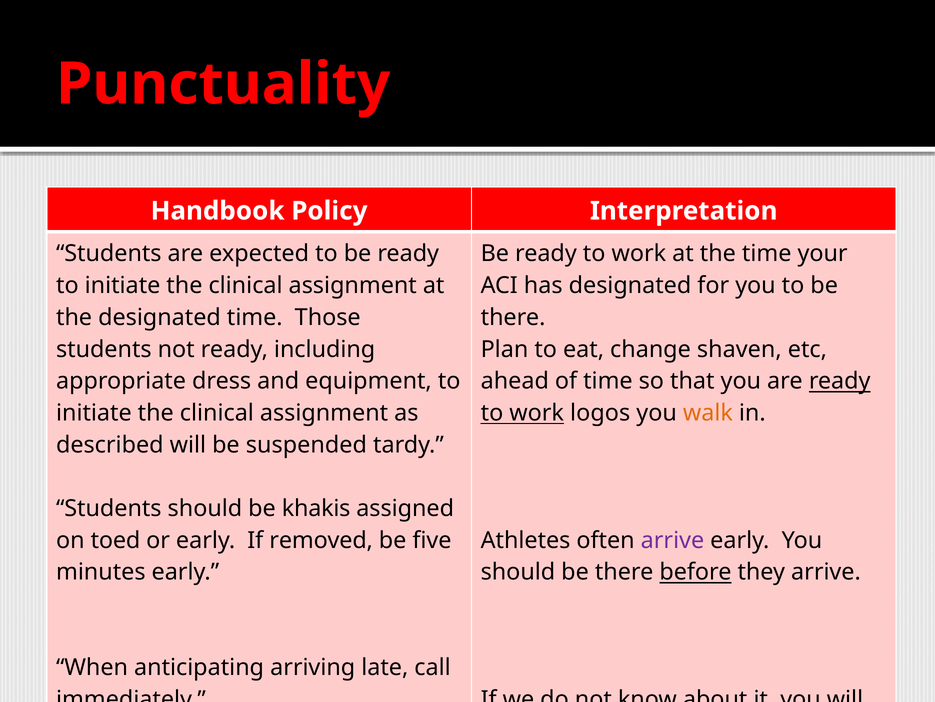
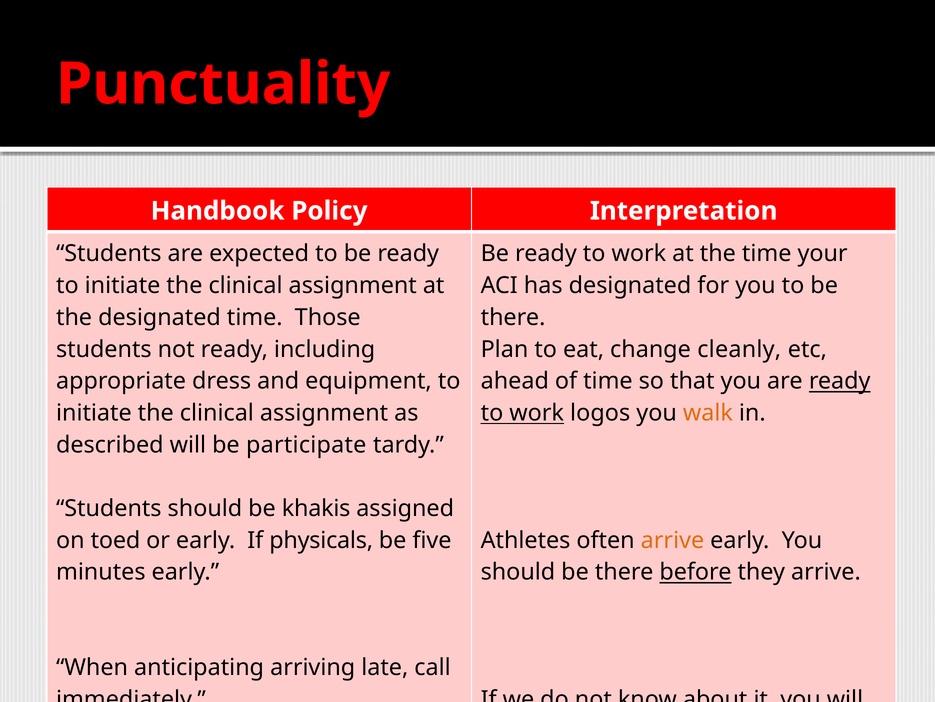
shaven: shaven -> cleanly (739, 349)
suspended: suspended -> participate (306, 444)
removed: removed -> physicals (321, 540)
arrive colour: purple -> orange (672, 540)
